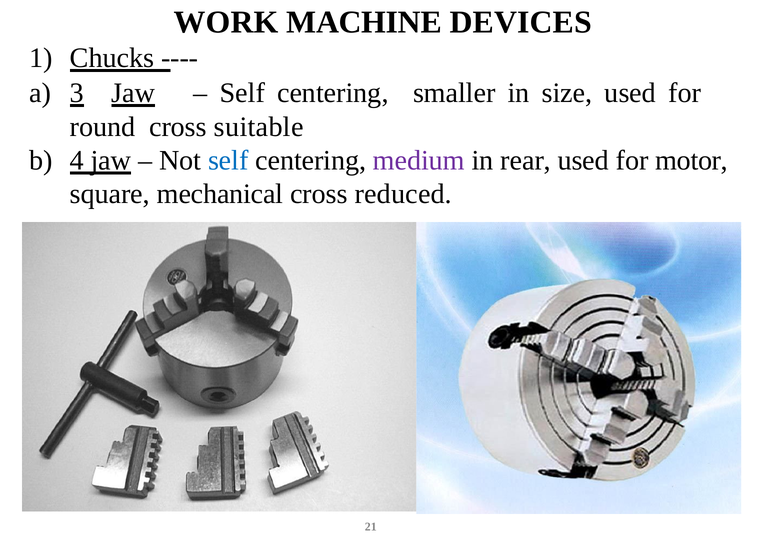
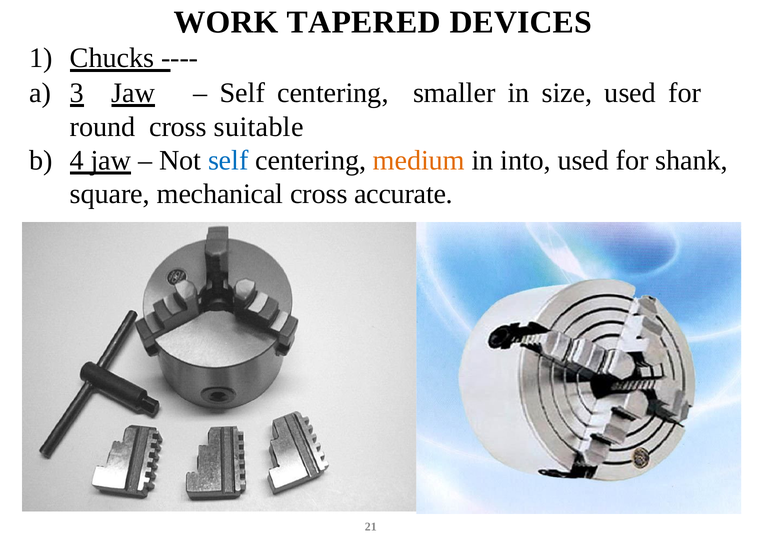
MACHINE: MACHINE -> TAPERED (364, 22)
medium colour: purple -> orange (419, 161)
rear: rear -> into (526, 161)
motor: motor -> shank (691, 161)
reduced: reduced -> accurate (404, 194)
